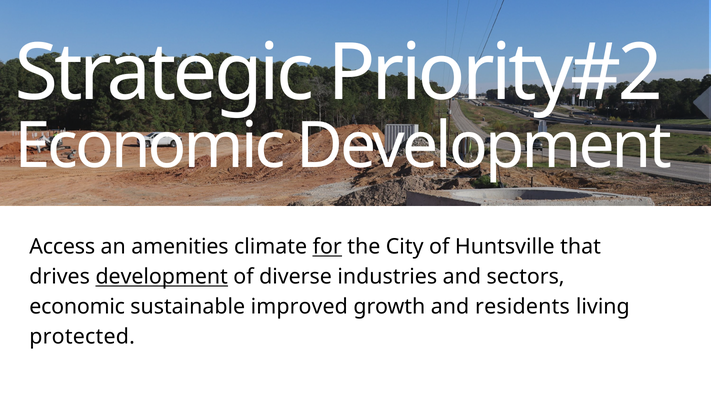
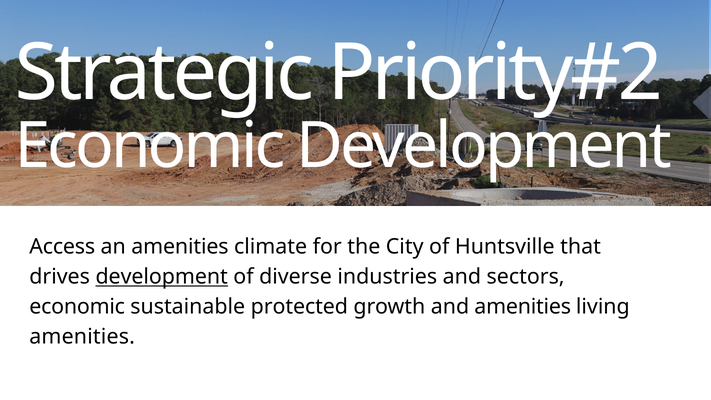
for underline: present -> none (327, 247)
improved: improved -> protected (299, 307)
and residents: residents -> amenities (523, 307)
protected: protected -> amenities (82, 337)
